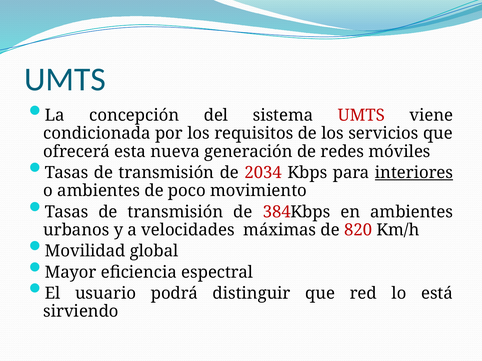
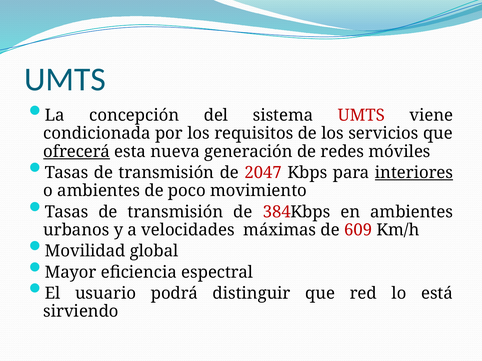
ofrecerá underline: none -> present (77, 152)
2034: 2034 -> 2047 (263, 173)
820: 820 -> 609 (358, 230)
